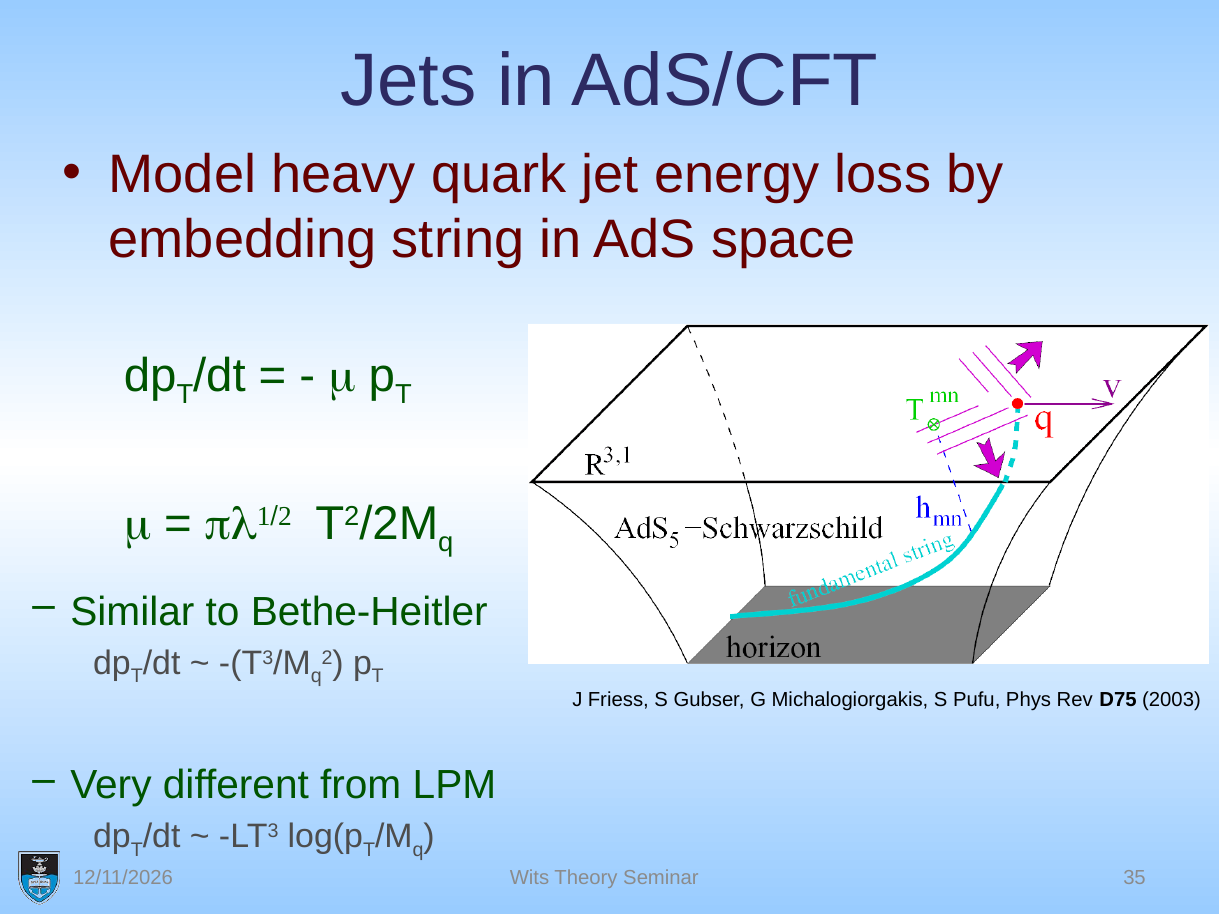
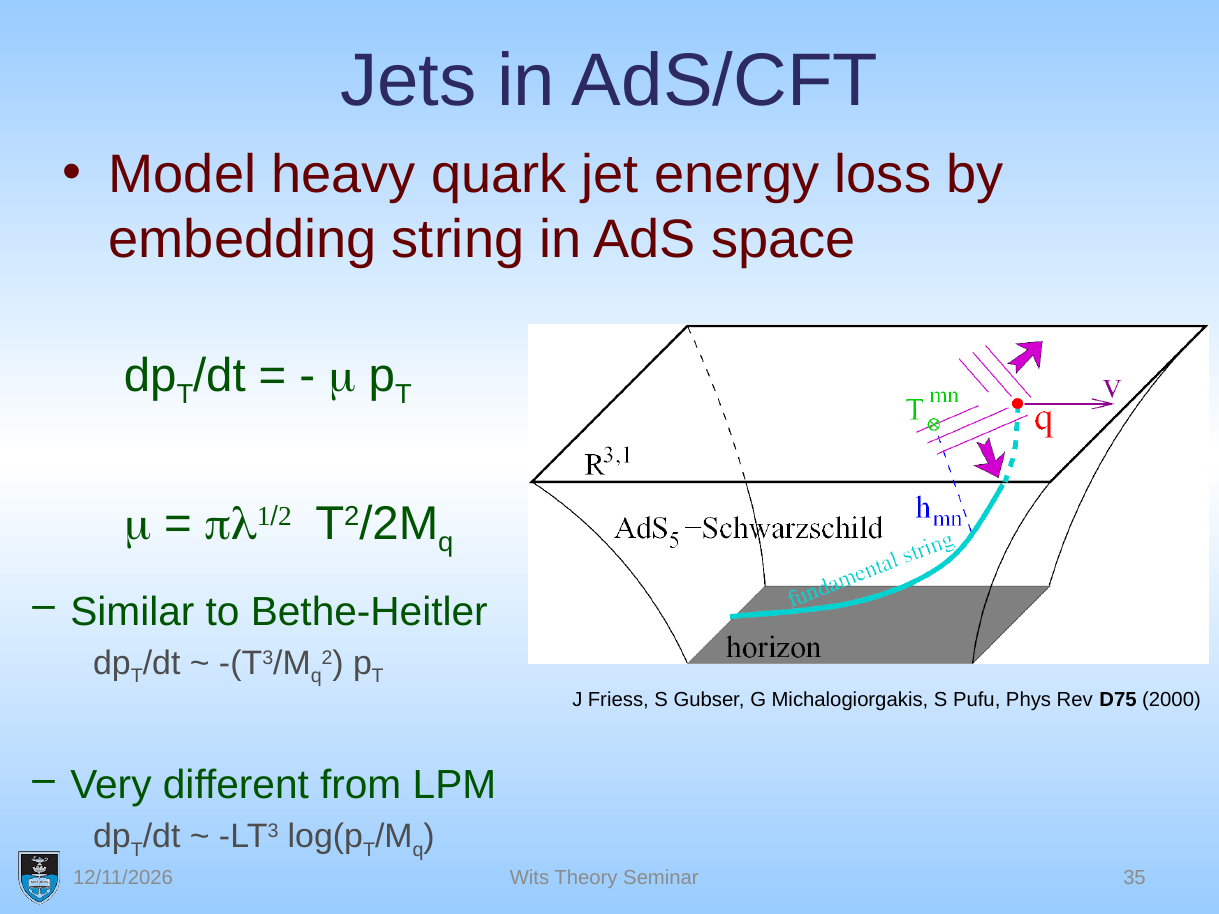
2003: 2003 -> 2000 (1171, 700)
